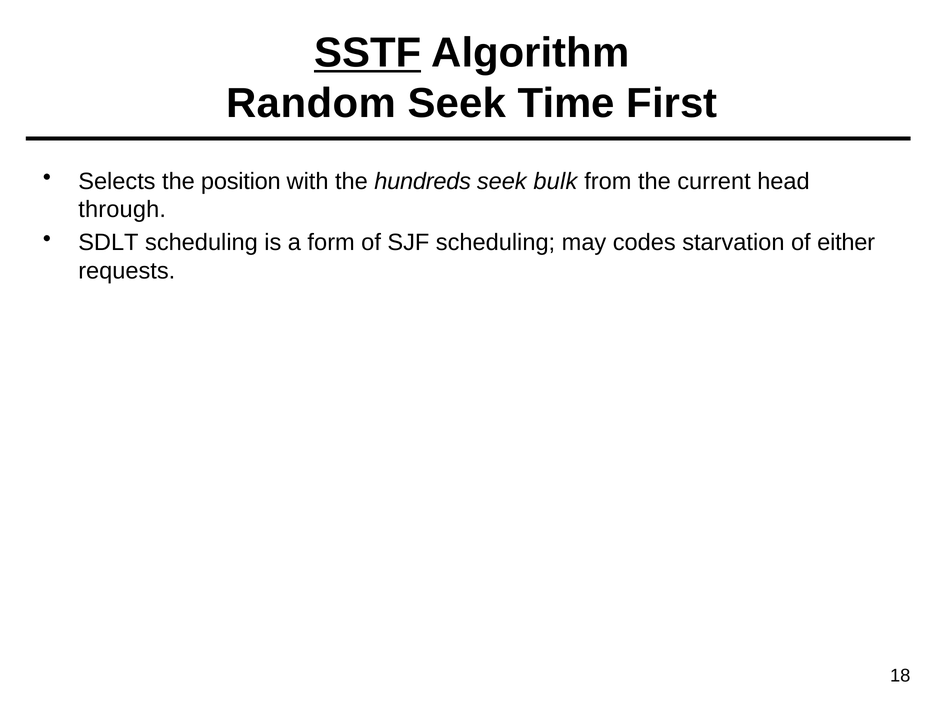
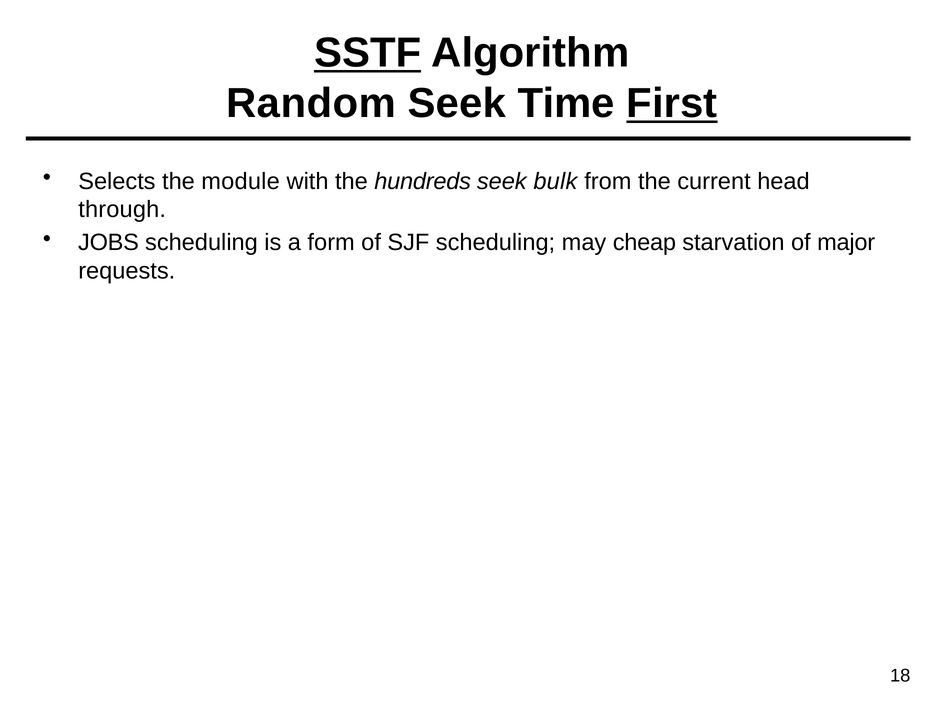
First underline: none -> present (672, 103)
position: position -> module (241, 181)
SDLT: SDLT -> JOBS (109, 243)
codes: codes -> cheap (644, 243)
either: either -> major (846, 243)
